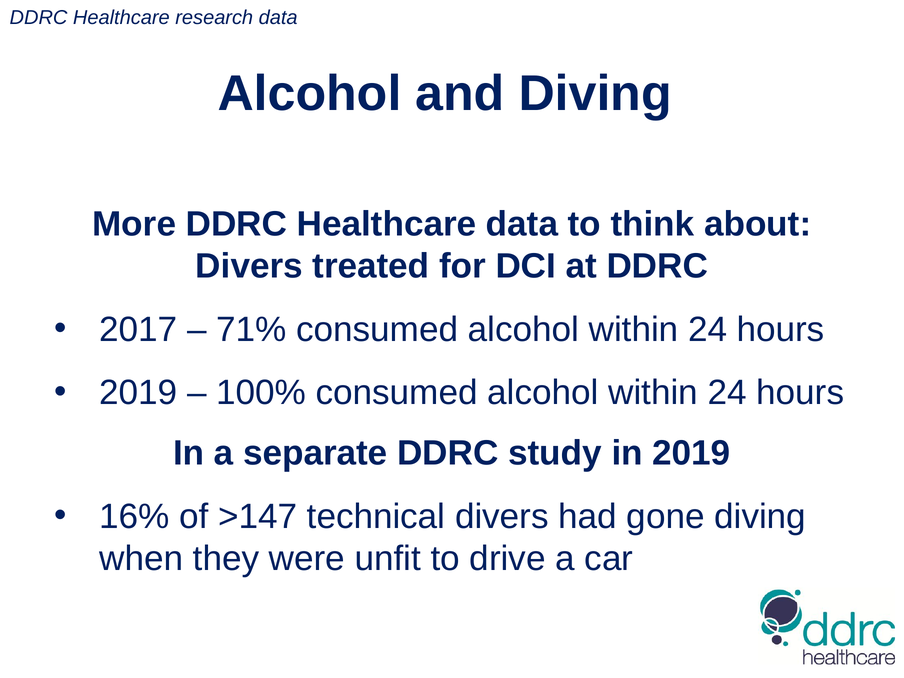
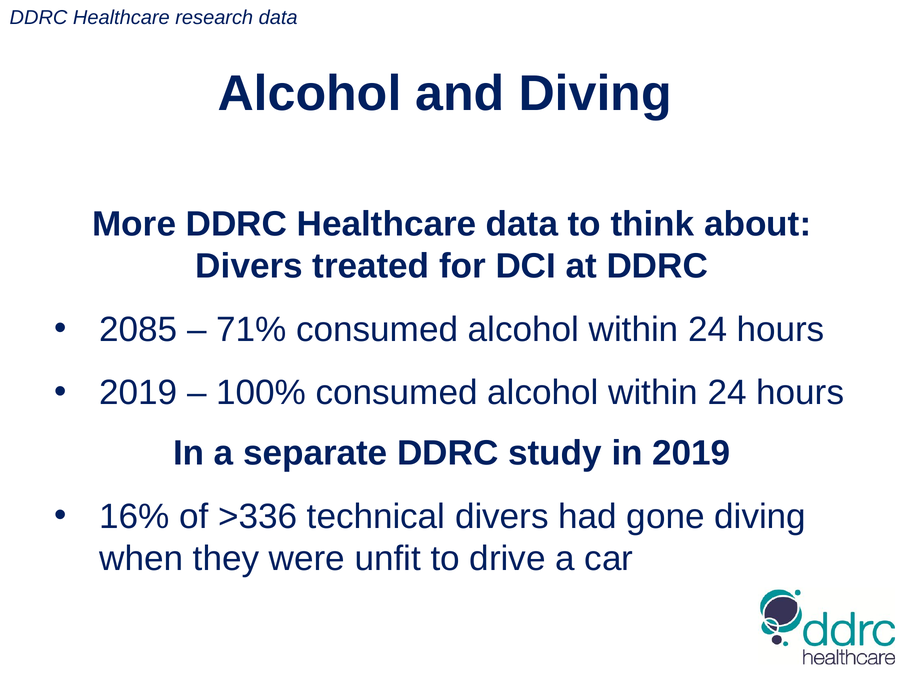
2017: 2017 -> 2085 (138, 330)
>147: >147 -> >336 (258, 516)
